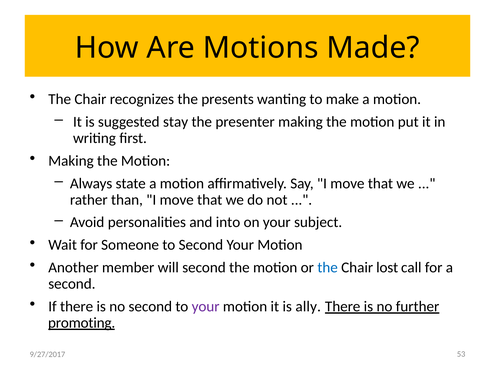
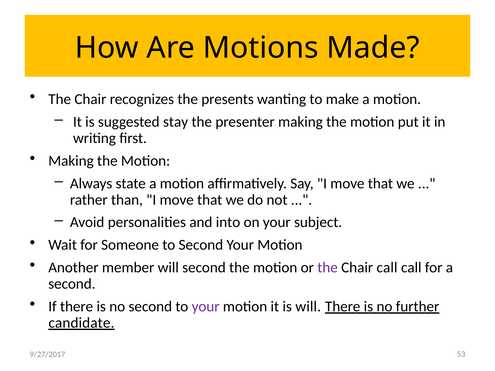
the colour: blue -> purple (328, 268)
Chair lost: lost -> call (387, 268)
is ally: ally -> will (308, 307)
promoting: promoting -> candidate (81, 323)
